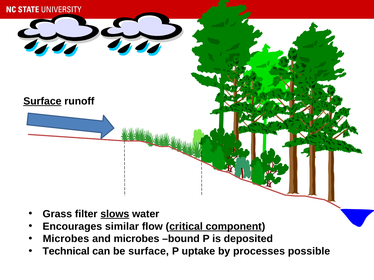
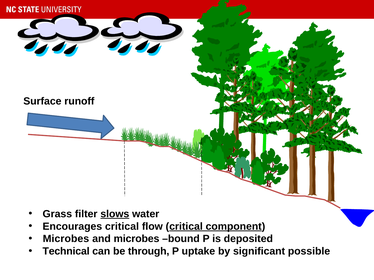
Surface underline: present -> none (42, 101)
Encourages similar: similar -> critical (122, 227)
be surface: surface -> through (149, 252)
processes: processes -> significant (259, 252)
